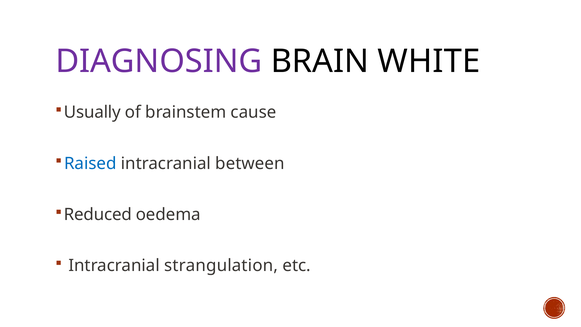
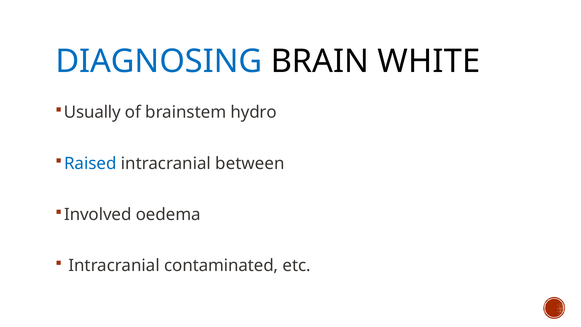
DIAGNOSING colour: purple -> blue (159, 61)
cause: cause -> hydro (254, 112)
Reduced: Reduced -> Involved (98, 214)
strangulation: strangulation -> contaminated (221, 265)
